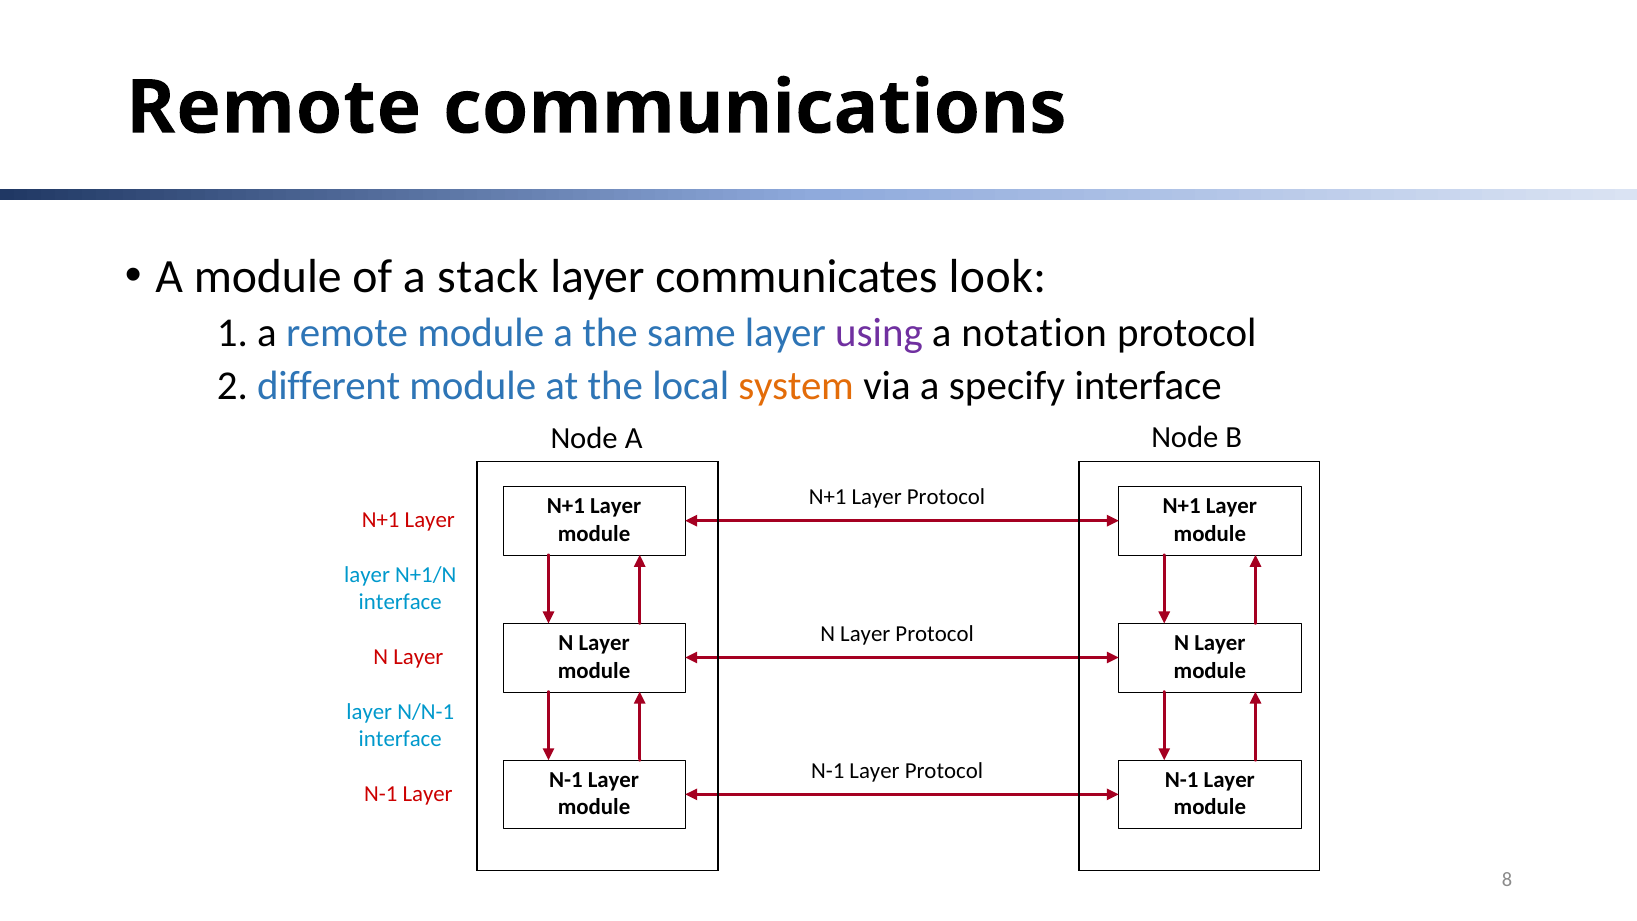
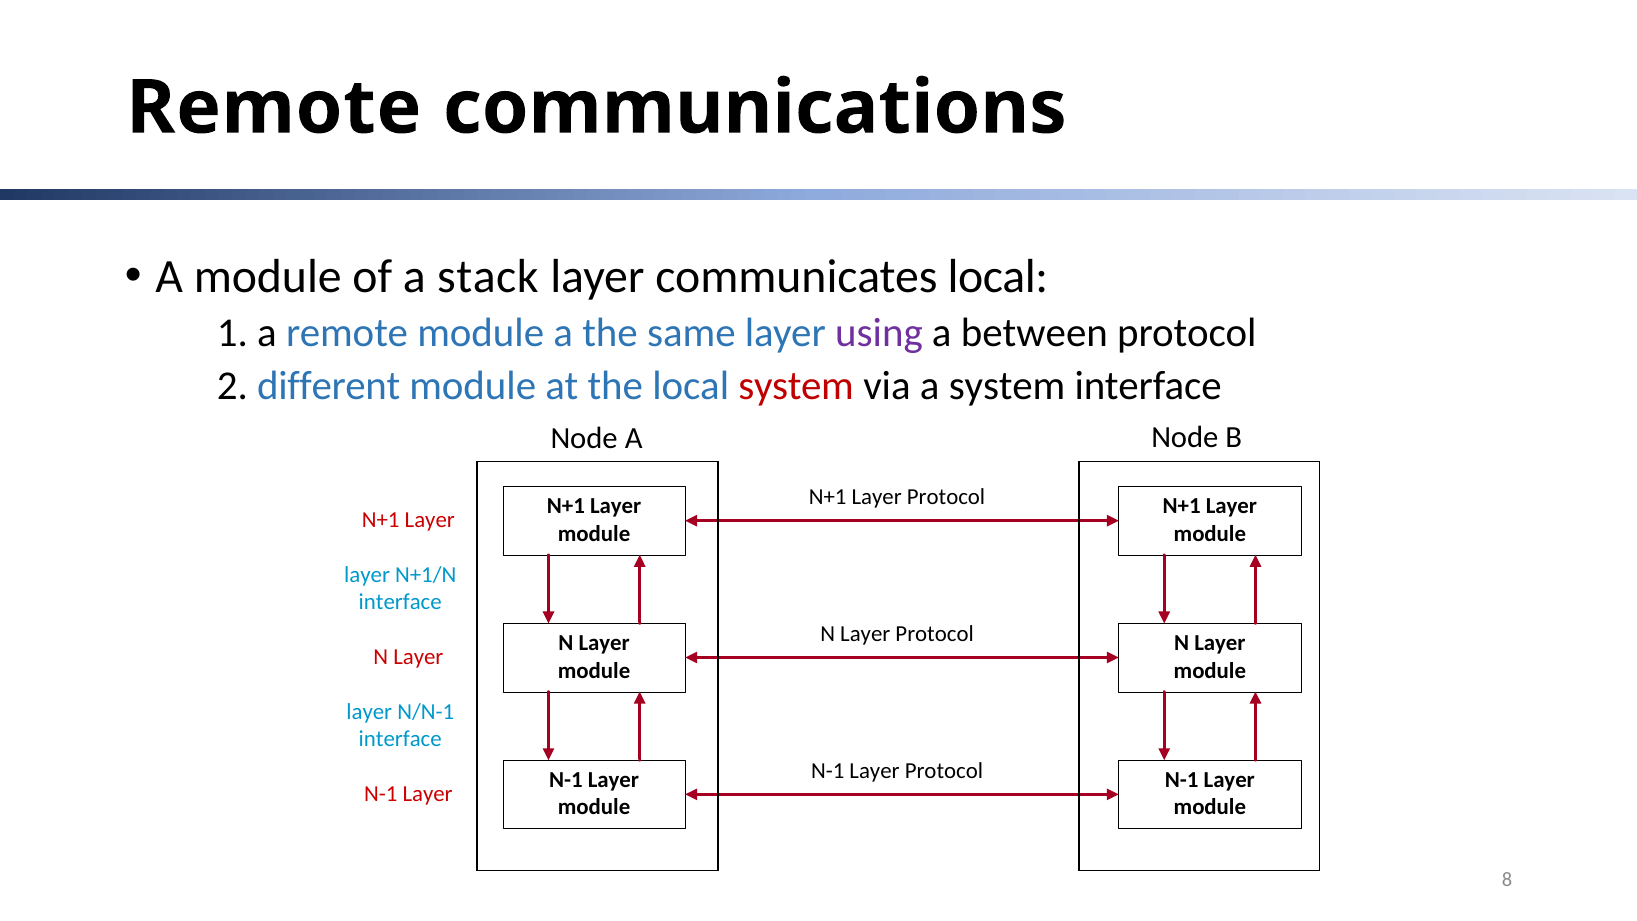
communicates look: look -> local (998, 277)
notation: notation -> between (1034, 333)
system colour: orange -> red (796, 386)
a specify: specify -> system (1007, 386)
